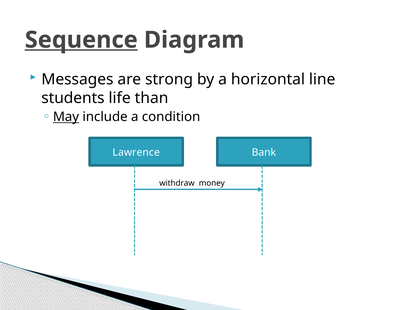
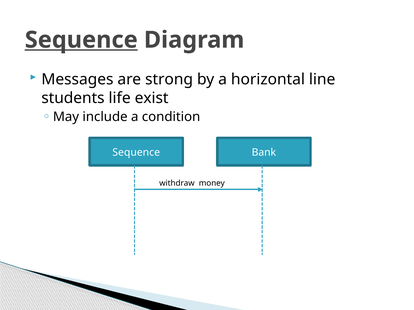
than: than -> exist (152, 98)
May underline: present -> none (66, 117)
Lawrence: Lawrence -> Sequence (136, 153)
